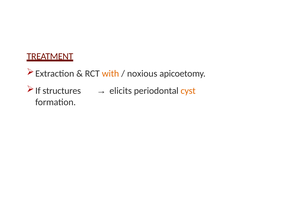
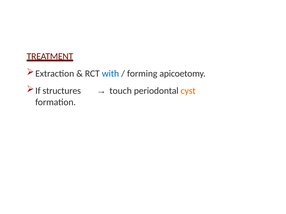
with colour: orange -> blue (110, 74)
noxious: noxious -> forming (142, 74)
elicits: elicits -> touch (121, 91)
